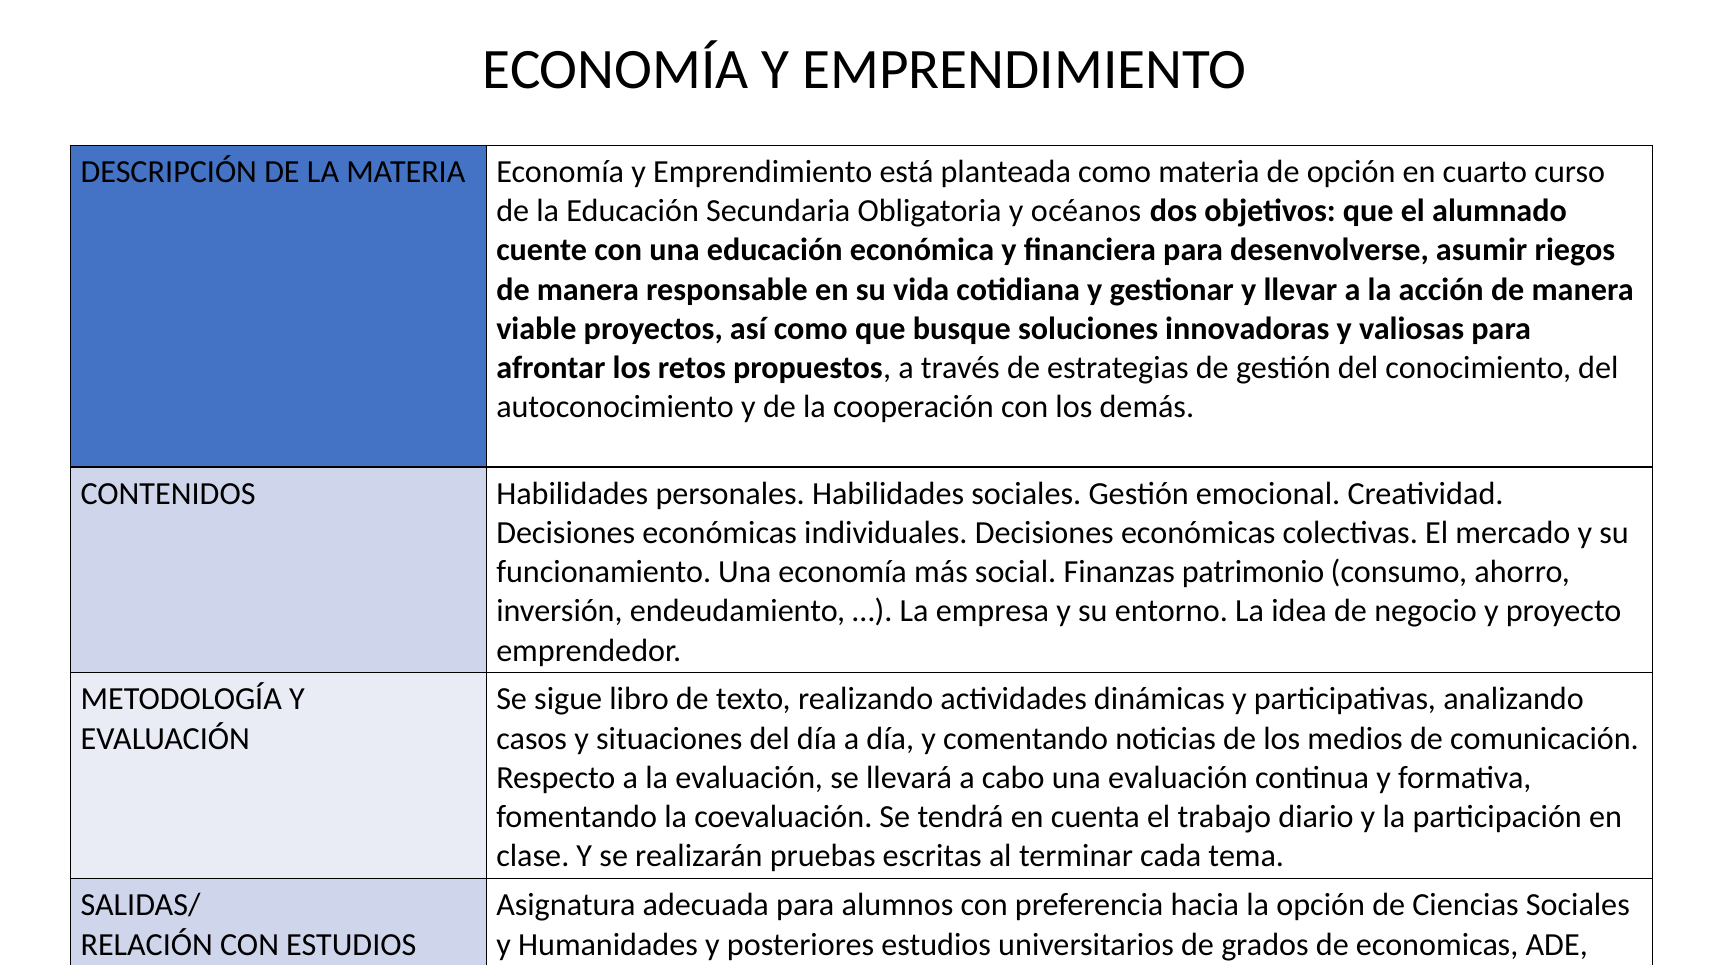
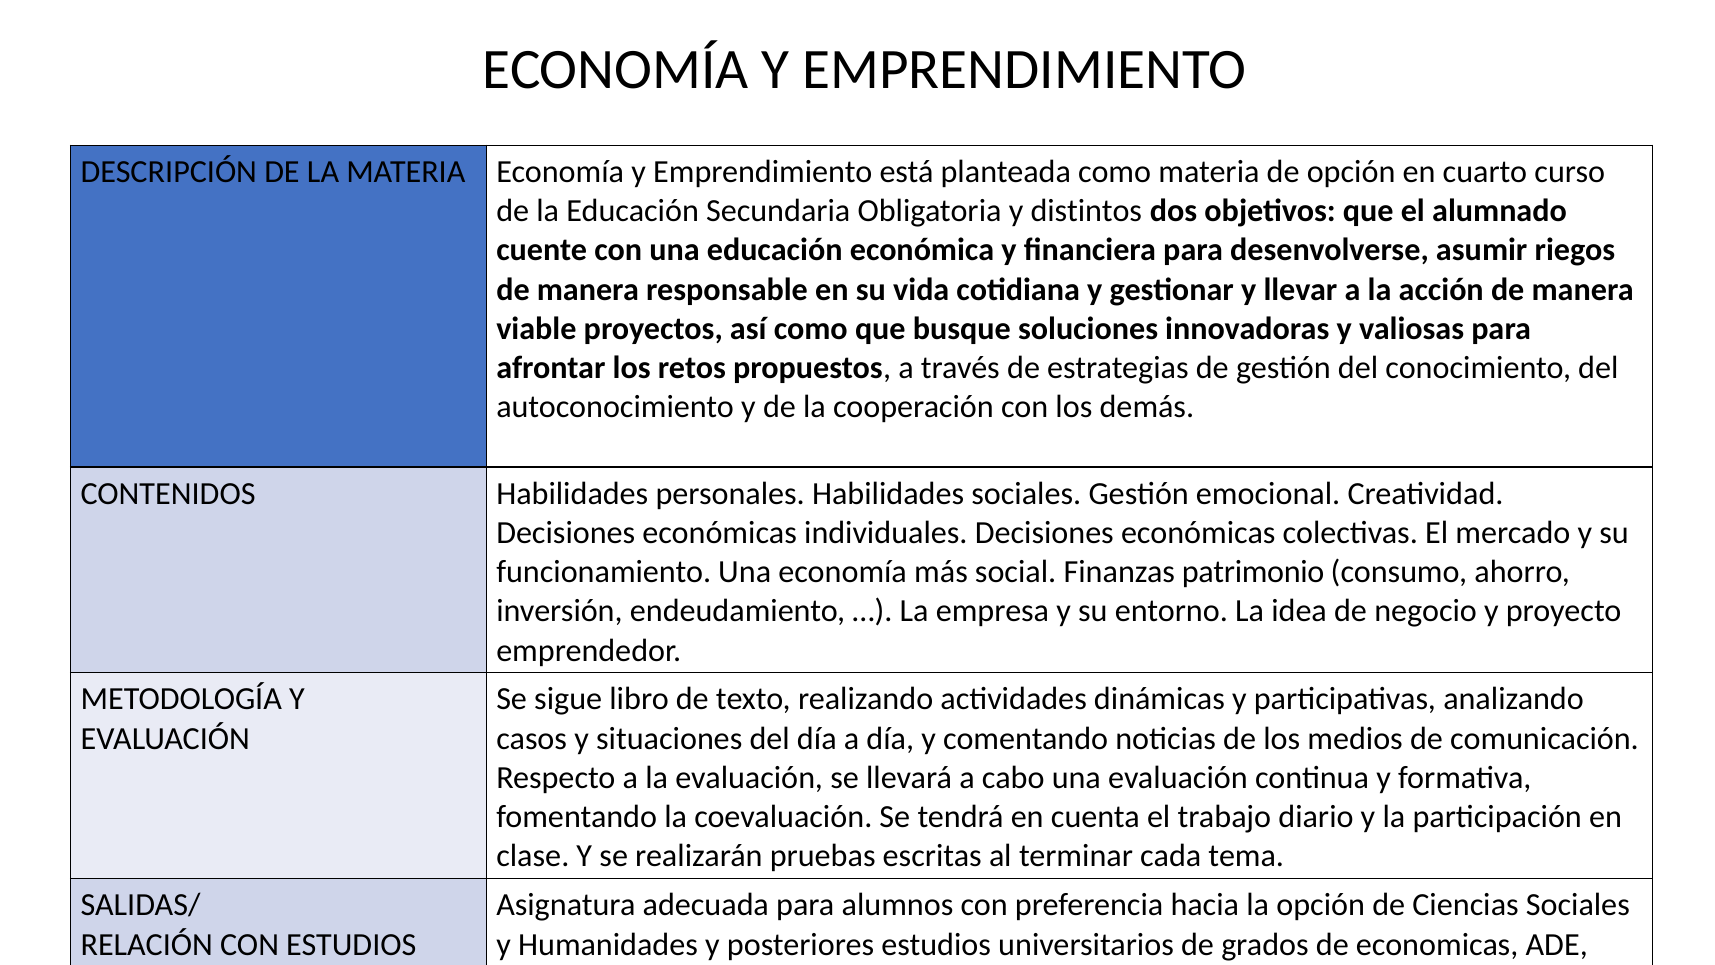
océanos: océanos -> distintos (1086, 211)
